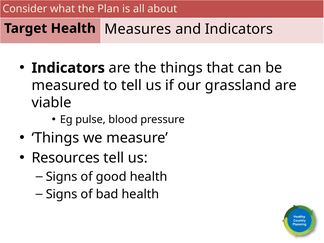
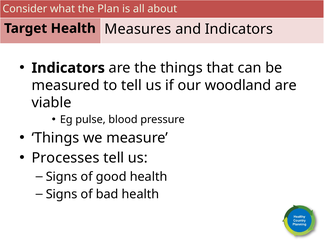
grassland: grassland -> woodland (238, 85)
Resources: Resources -> Processes (66, 158)
